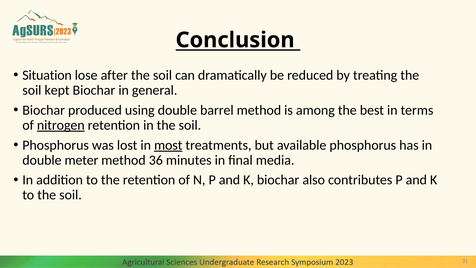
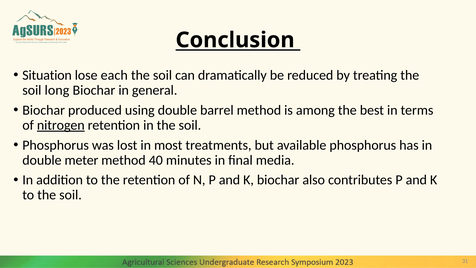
after: after -> each (114, 75)
kept: kept -> long (57, 90)
most underline: present -> none (168, 145)
36: 36 -> 40 (156, 160)
